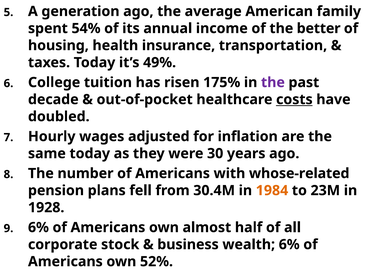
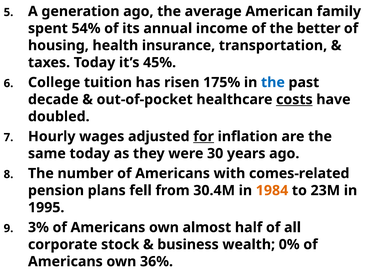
49%: 49% -> 45% (160, 62)
the colour: purple -> blue (273, 82)
for underline: none -> present (204, 136)
whose-related: whose-related -> comes-related (299, 173)
1928: 1928 -> 1995 (46, 207)
6%: 6% -> 3% (38, 227)
wealth 6%: 6% -> 0% (289, 244)
52%: 52% -> 36% (156, 261)
